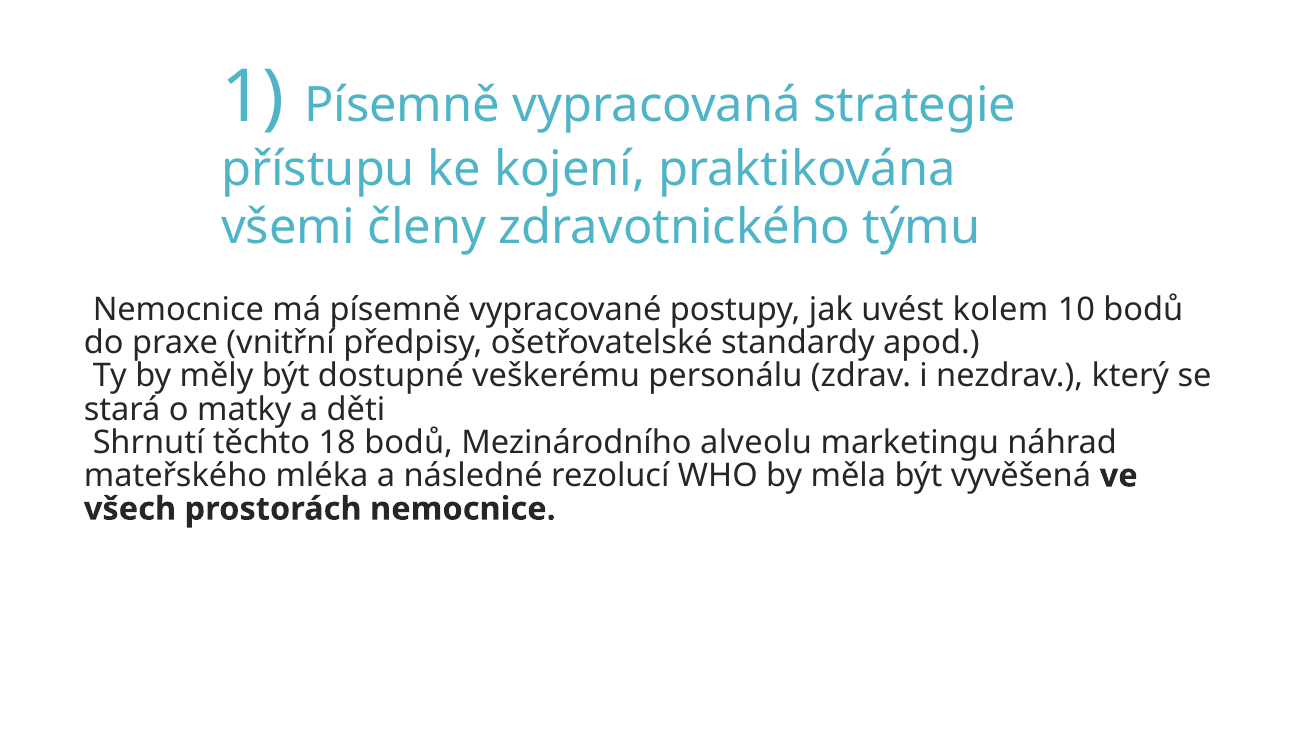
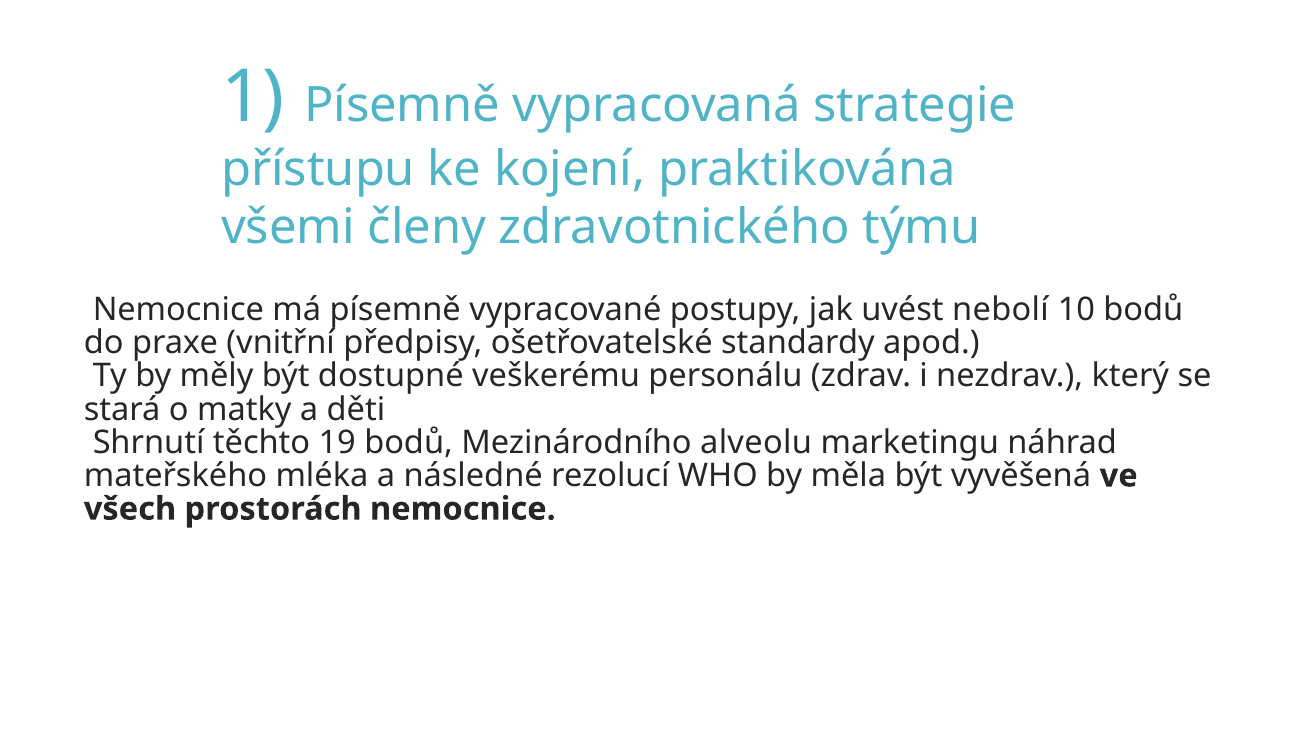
kolem: kolem -> nebolí (1001, 310)
18: 18 -> 19 (337, 443)
